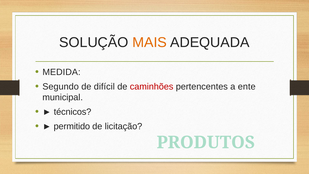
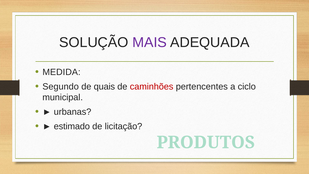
MAIS colour: orange -> purple (150, 42)
difícil: difícil -> quais (104, 87)
ente: ente -> ciclo (247, 87)
técnicos: técnicos -> urbanas (73, 112)
permitido: permitido -> estimado (72, 126)
